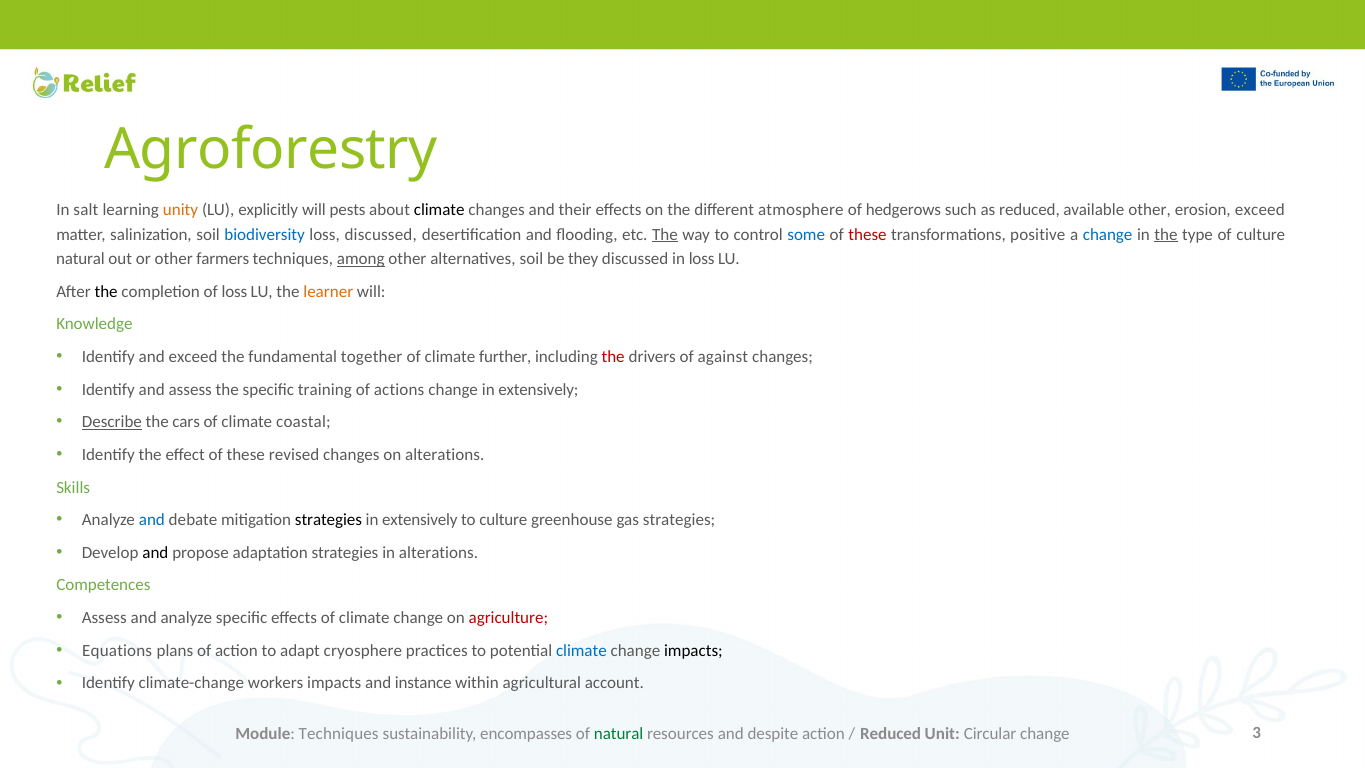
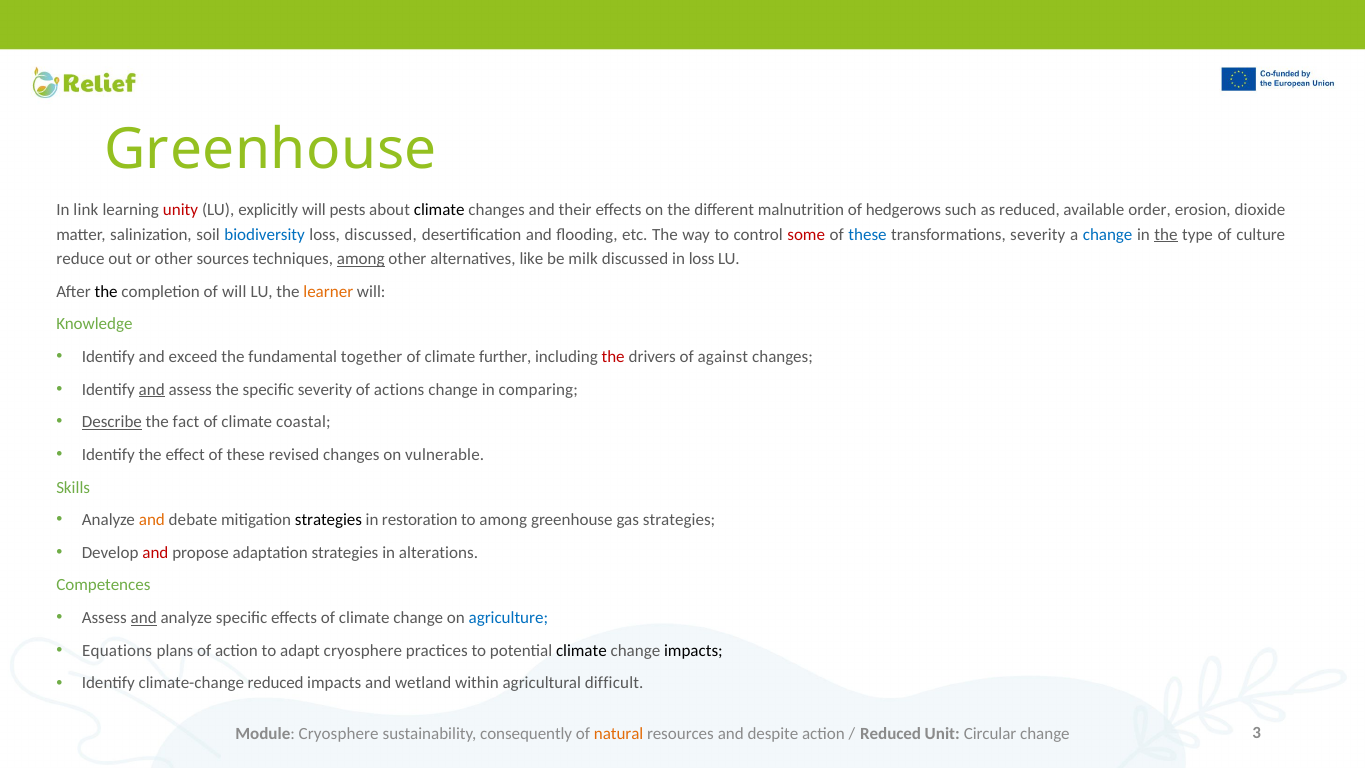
Agroforestry: Agroforestry -> Greenhouse (271, 150)
salt: salt -> link (86, 210)
unity colour: orange -> red (180, 210)
atmosphere: atmosphere -> malnutrition (801, 210)
available other: other -> order (1150, 210)
erosion exceed: exceed -> dioxide (1260, 210)
The underline: present -> none (665, 234)
some colour: blue -> red (806, 234)
these colour: red -> blue (868, 234)
transformations positive: positive -> severity (1038, 234)
natural: natural -> reduce (80, 259)
farmers: farmers -> sources (223, 259)
alternatives soil: soil -> like (531, 259)
they: they -> milk (583, 259)
of loss: loss -> will (234, 291)
and underline: none -> present (152, 389)
specific training: training -> severity (325, 389)
change in extensively: extensively -> comparing (538, 389)
cars: cars -> fact (186, 422)
on alterations: alterations -> vulnerable (445, 455)
and colour: blue -> orange (152, 520)
extensively: extensively -> restoration (420, 520)
to culture: culture -> among (503, 520)
and colour: black -> red (155, 553)
and underline: none -> present (144, 618)
agriculture colour: red -> blue (508, 618)
climate colour: blue -> black (581, 650)
climate-change workers: workers -> reduced (276, 683)
instance: instance -> wetland (423, 683)
account: account -> difficult (614, 683)
Module Techniques: Techniques -> Cryosphere (339, 733)
encompasses: encompasses -> consequently (526, 733)
natural colour: green -> orange (619, 733)
